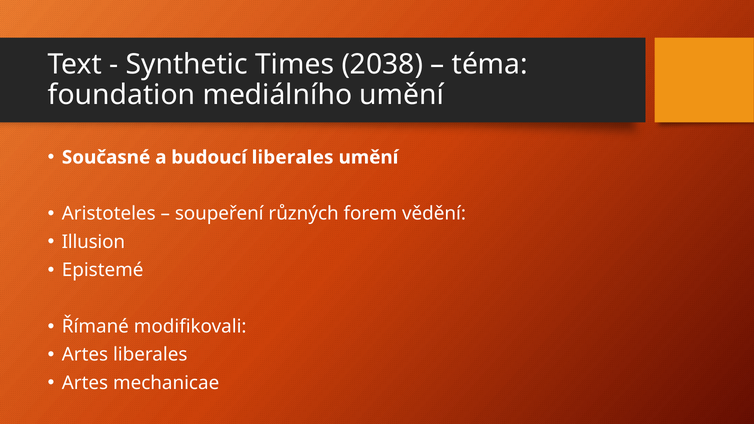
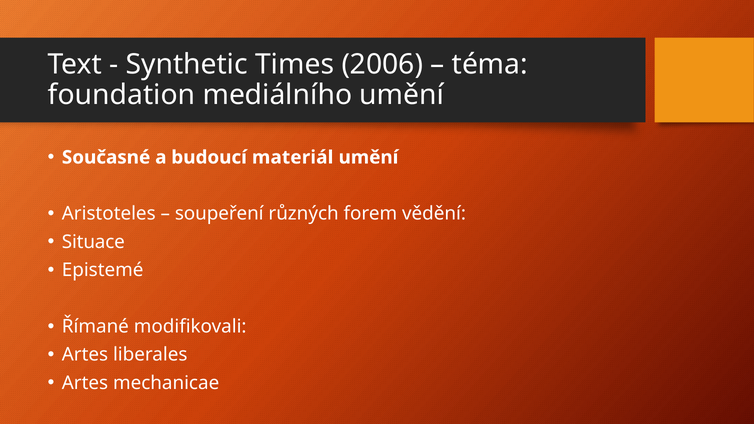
2038: 2038 -> 2006 (382, 65)
budoucí liberales: liberales -> materiál (293, 157)
Illusion: Illusion -> Situace (93, 242)
